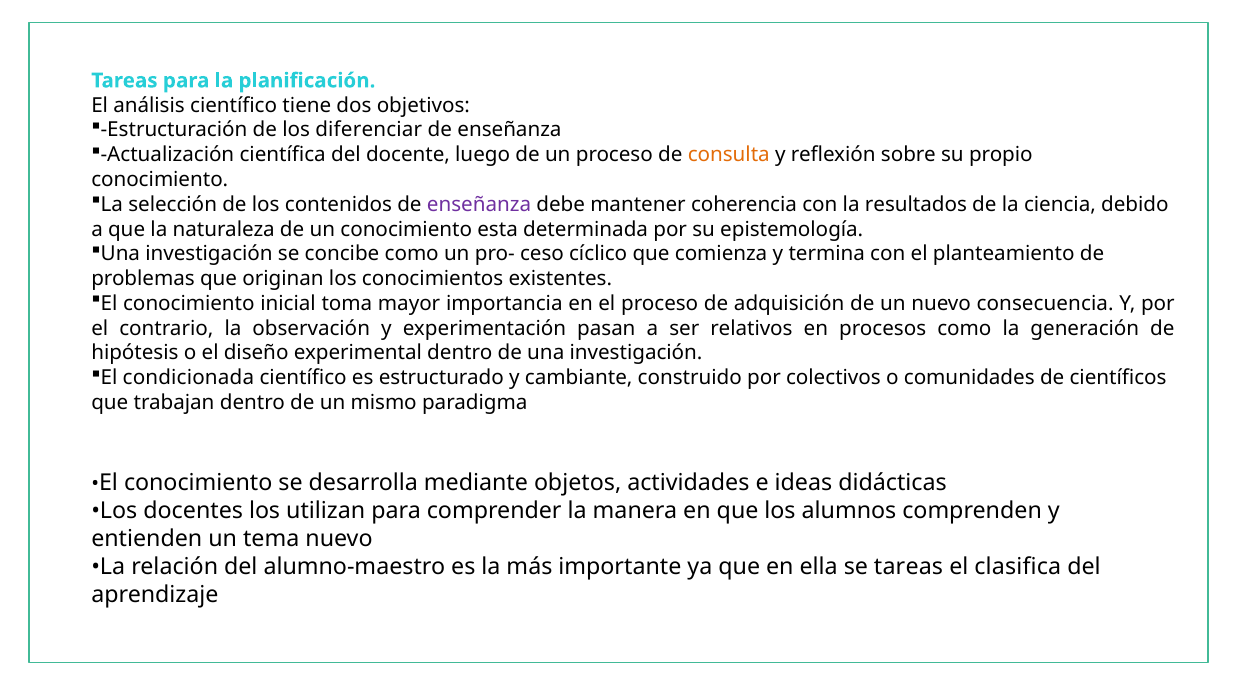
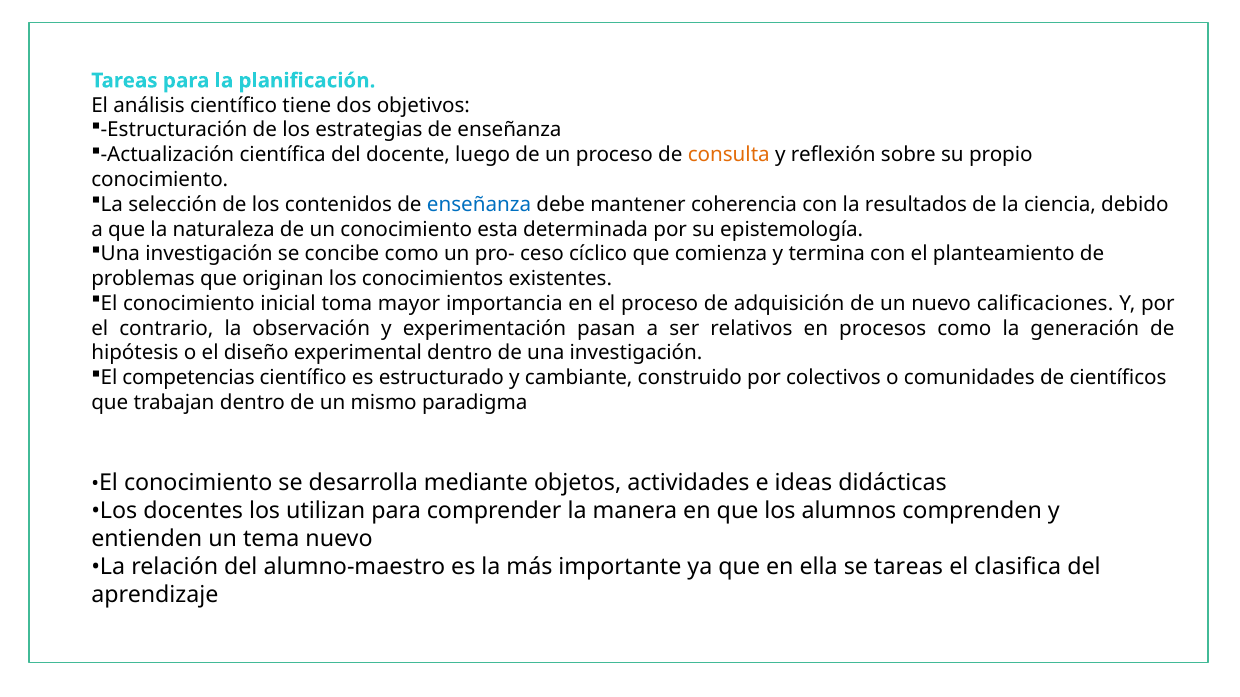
diferenciar: diferenciar -> estrategias (369, 130)
enseñanza colour: purple -> blue (479, 205)
consecuencia: consecuencia -> calificaciones (1045, 304)
condicionada: condicionada -> competencias (189, 378)
